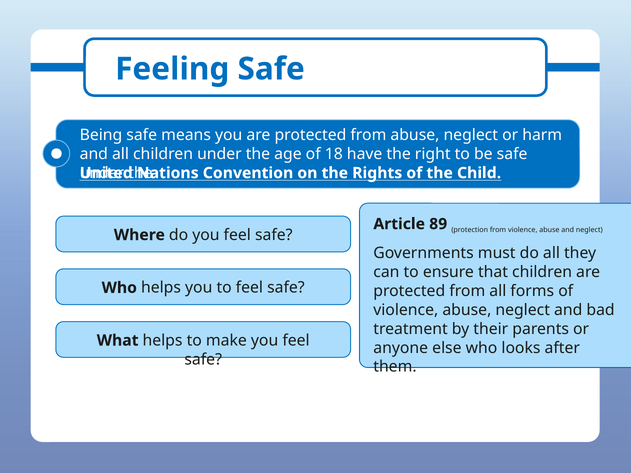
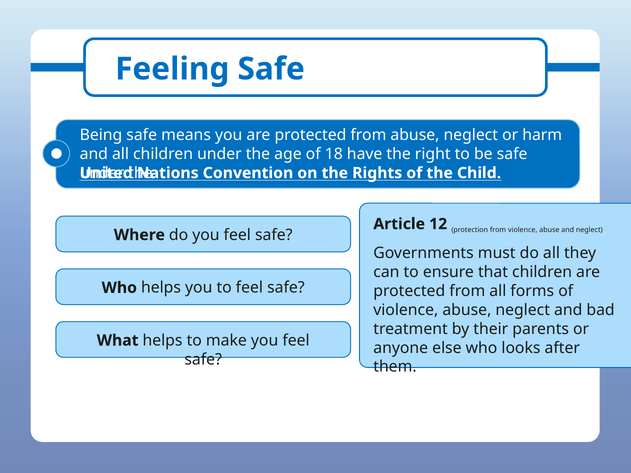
89: 89 -> 12 (438, 224)
